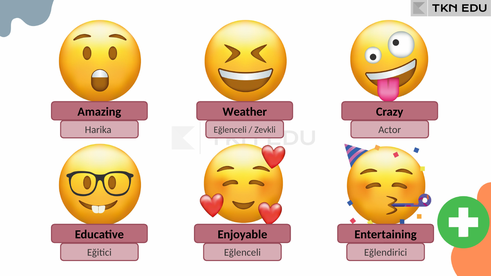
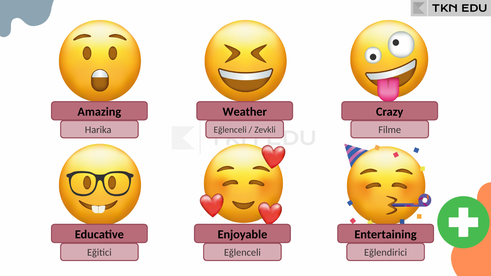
Actor: Actor -> Filme (390, 130)
